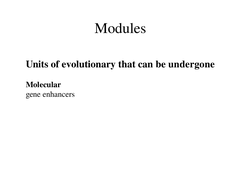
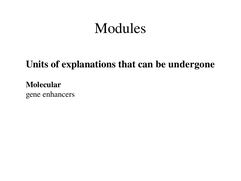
evolutionary: evolutionary -> explanations (89, 64)
